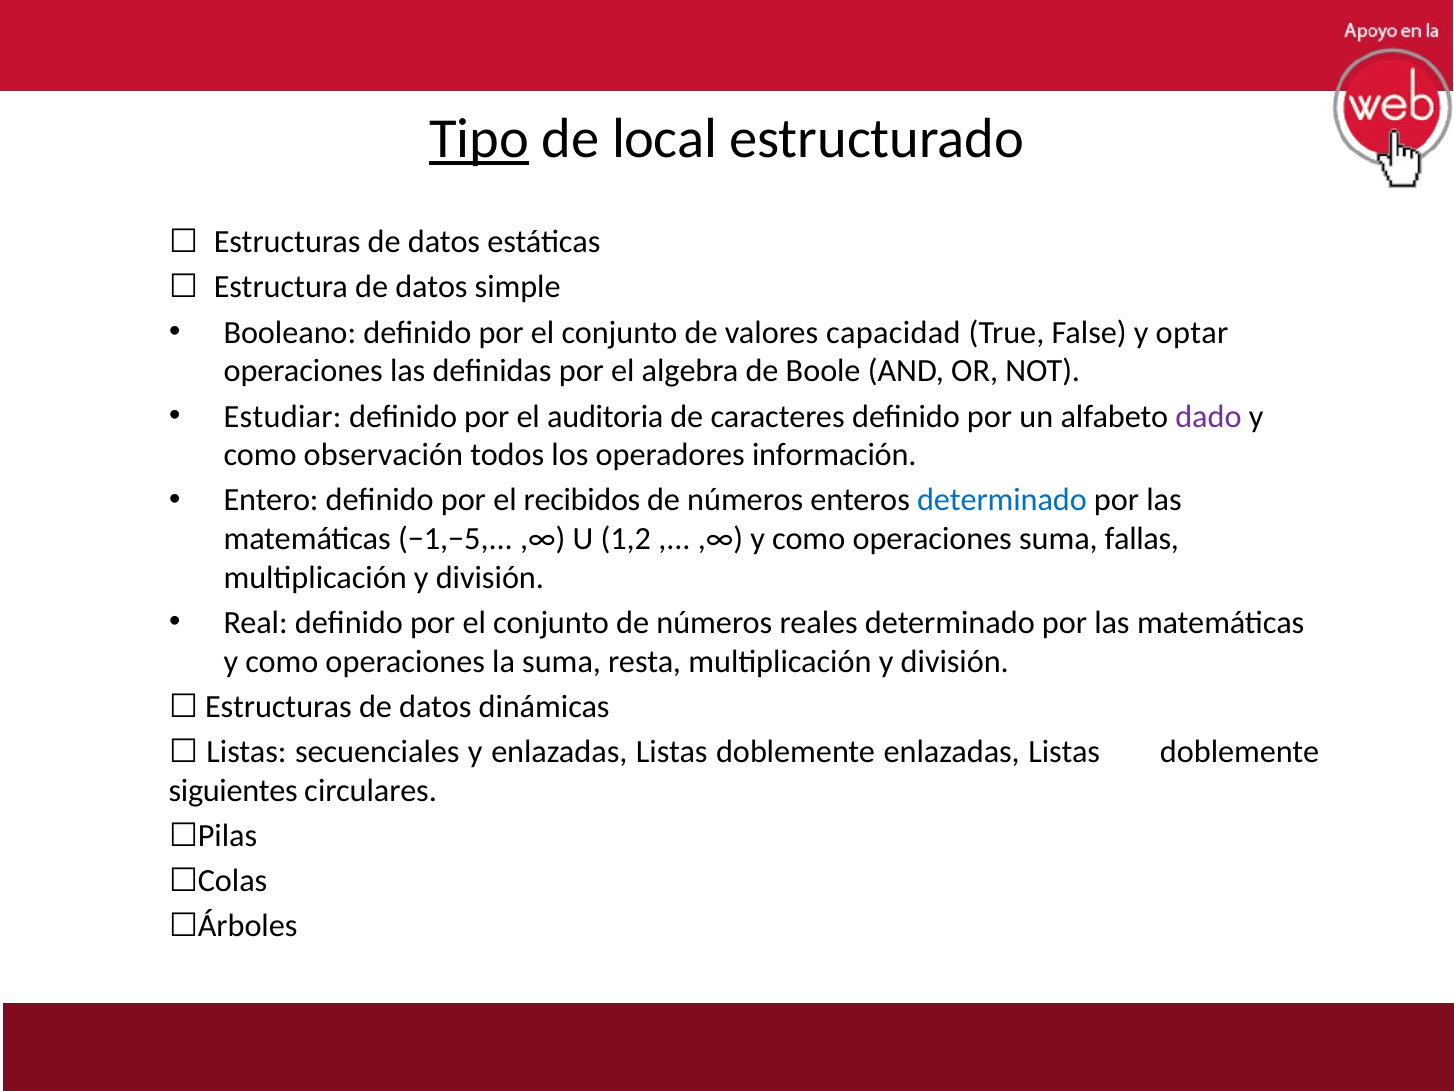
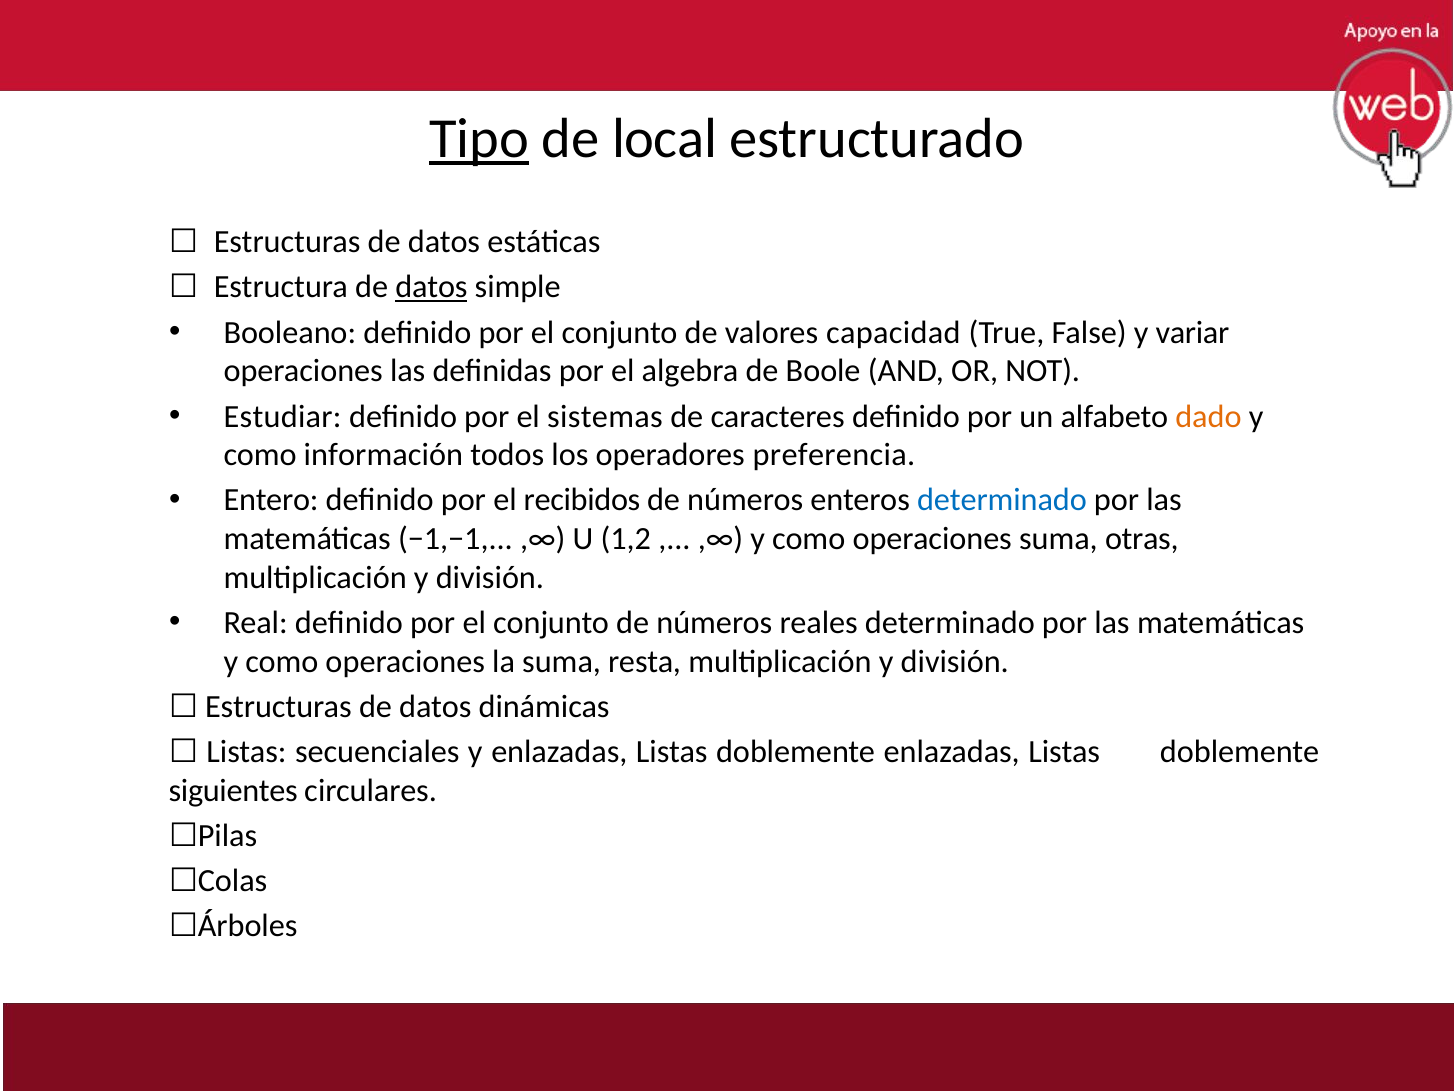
datos underline: none -> present (431, 287)
optar: optar -> variar (1192, 332)
auditoria: auditoria -> sistemas (605, 416)
dado colour: purple -> orange (1208, 416)
observación: observación -> información (383, 455)
información: información -> preferencia (834, 455)
−1,−5: −1,−5 -> −1,−1 (455, 539)
fallas: fallas -> otras (1142, 539)
